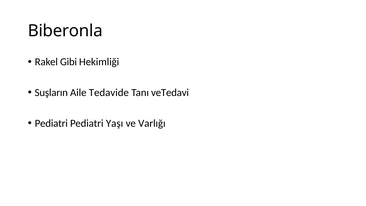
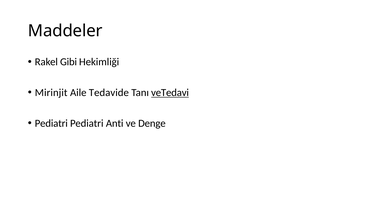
Biberonla: Biberonla -> Maddeler (65, 31)
Suşların: Suşların -> Mirinjit (51, 93)
veTedavi underline: none -> present (170, 93)
Yaşı: Yaşı -> Anti (115, 123)
Varlığı: Varlığı -> Denge (152, 123)
